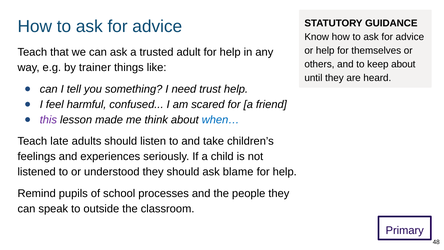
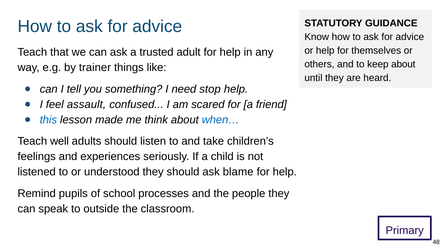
trust: trust -> stop (210, 89)
harmful: harmful -> assault (86, 104)
this colour: purple -> blue (48, 120)
late: late -> well (59, 141)
